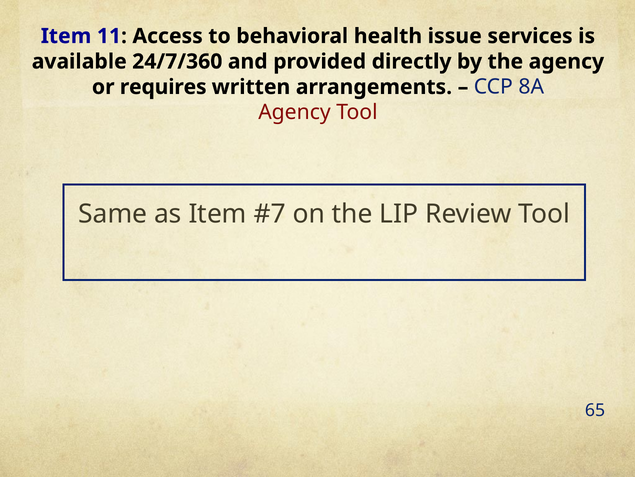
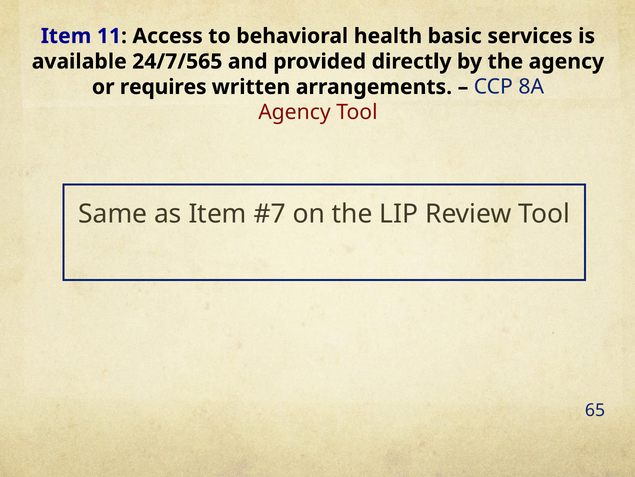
issue: issue -> basic (455, 36)
24/7/360: 24/7/360 -> 24/7/565 (177, 61)
